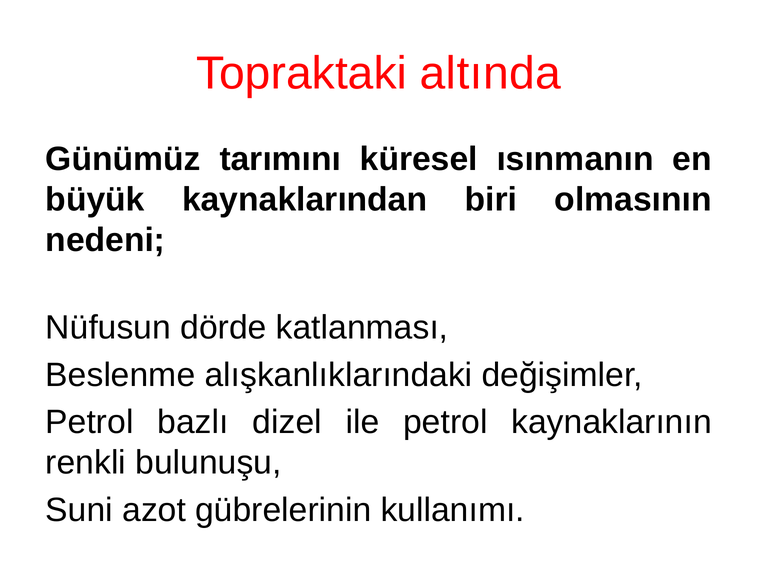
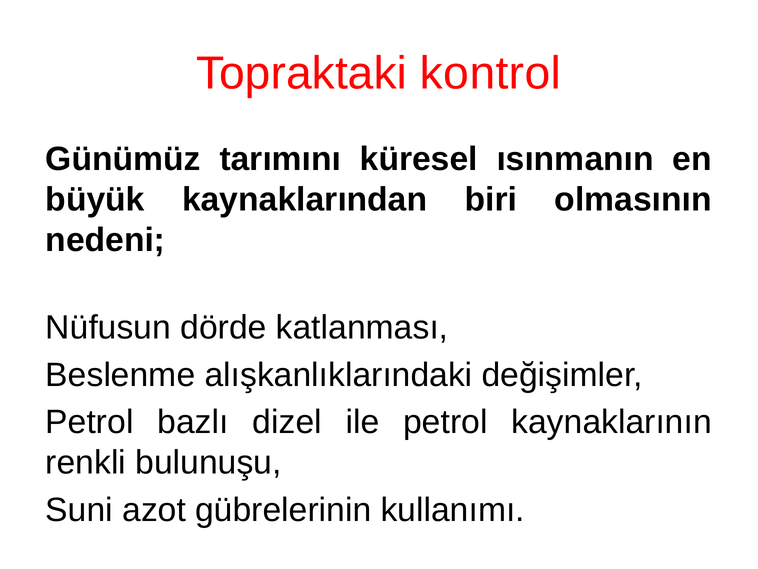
altında: altında -> kontrol (490, 73)
